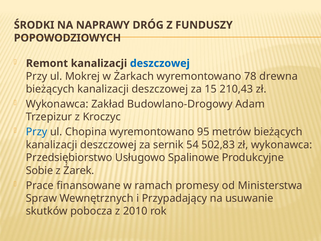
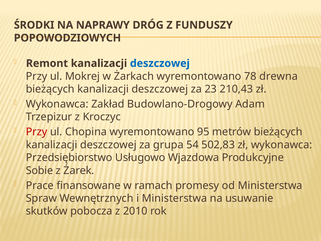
15: 15 -> 23 (211, 89)
Przy colour: blue -> red (37, 132)
sernik: sernik -> grupa (168, 145)
Spalinowe: Spalinowe -> Wjazdowa (194, 157)
i Przypadający: Przypadający -> Ministerstwa (174, 198)
